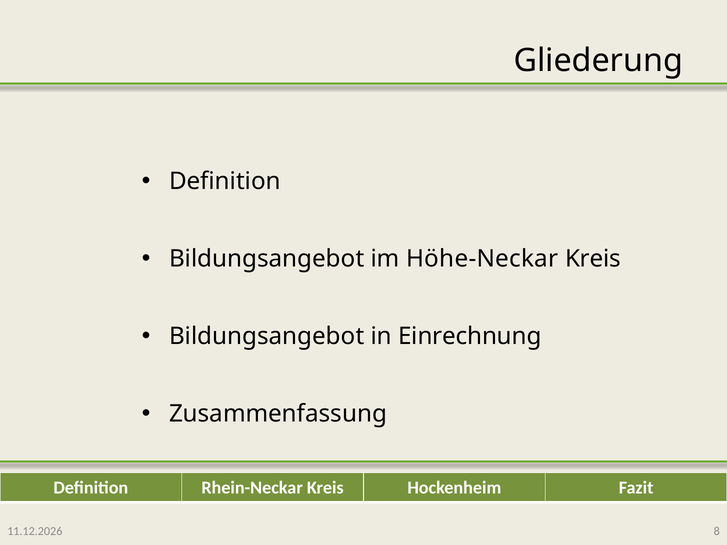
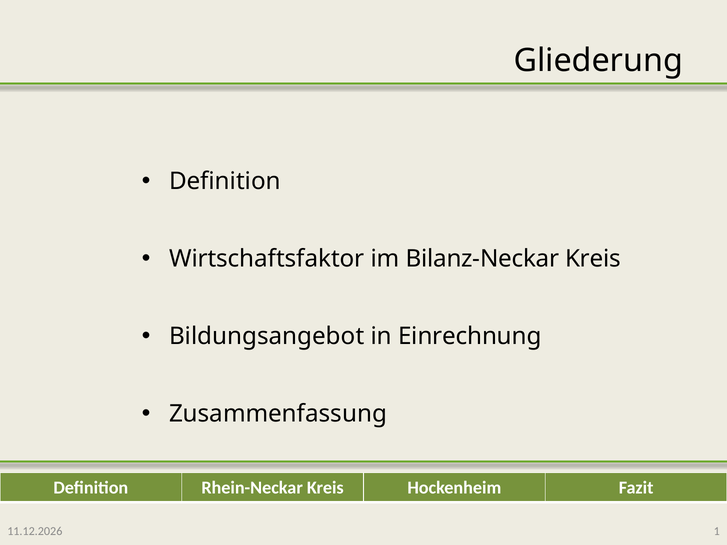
Bildungsangebot: Bildungsangebot -> Wirtschaftsfaktor (267, 259)
Höhe-Neckar: Höhe-Neckar -> Bilanz-Neckar (482, 259)
8: 8 -> 1 (717, 531)
